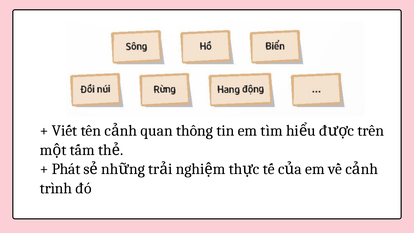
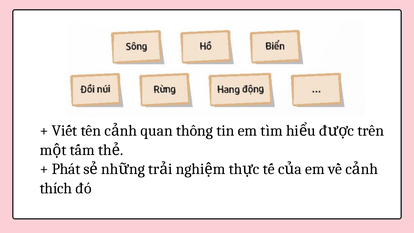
trình: trình -> thích (56, 188)
